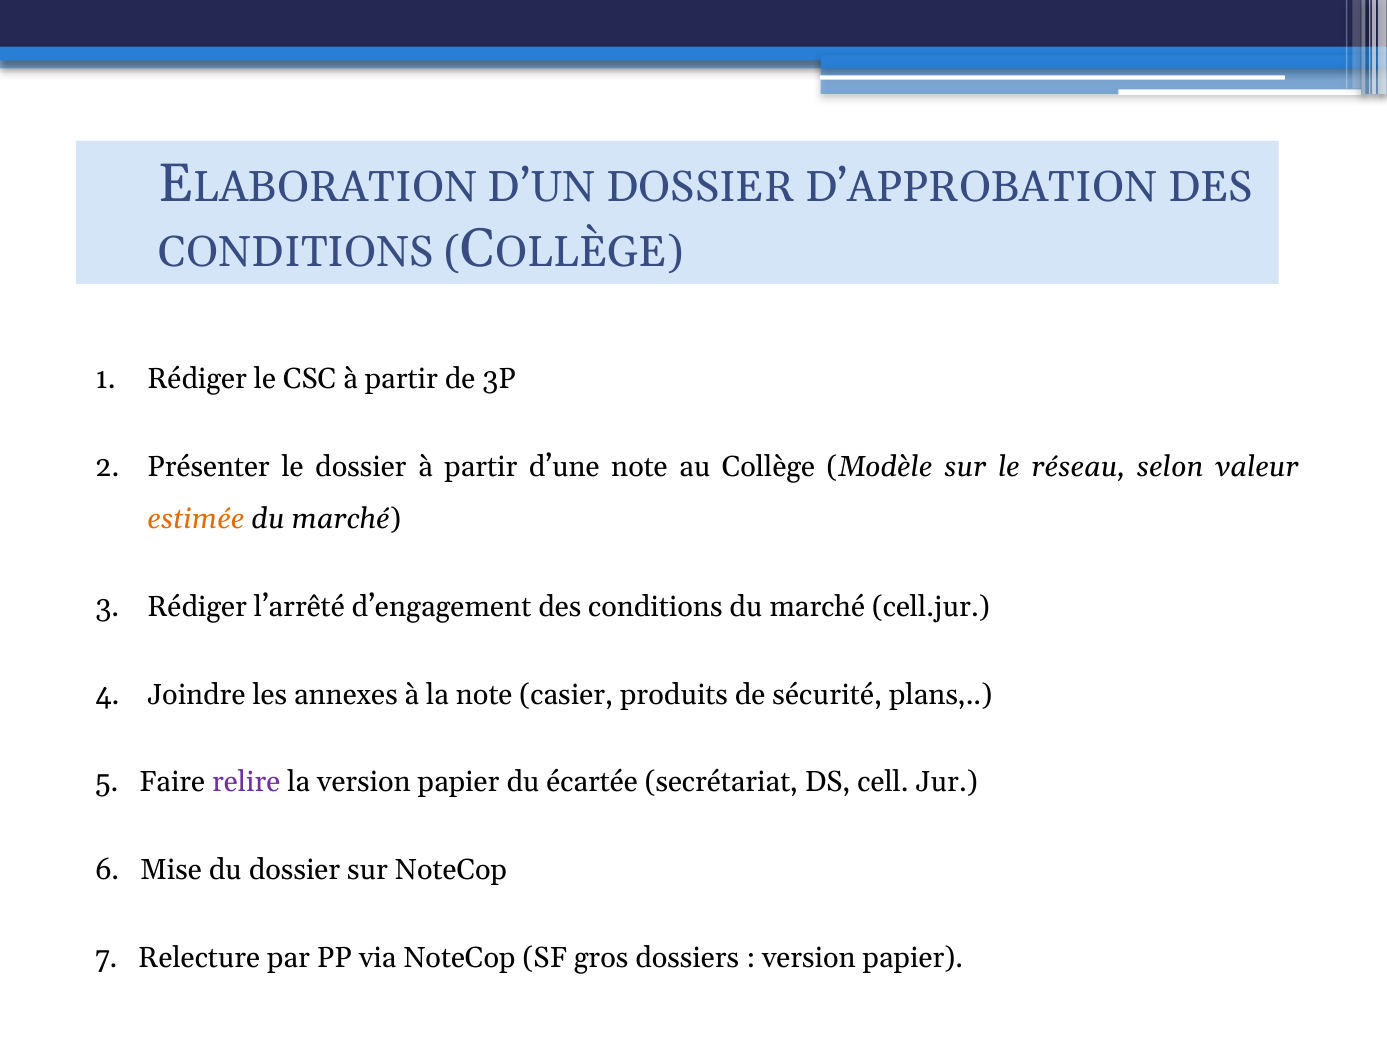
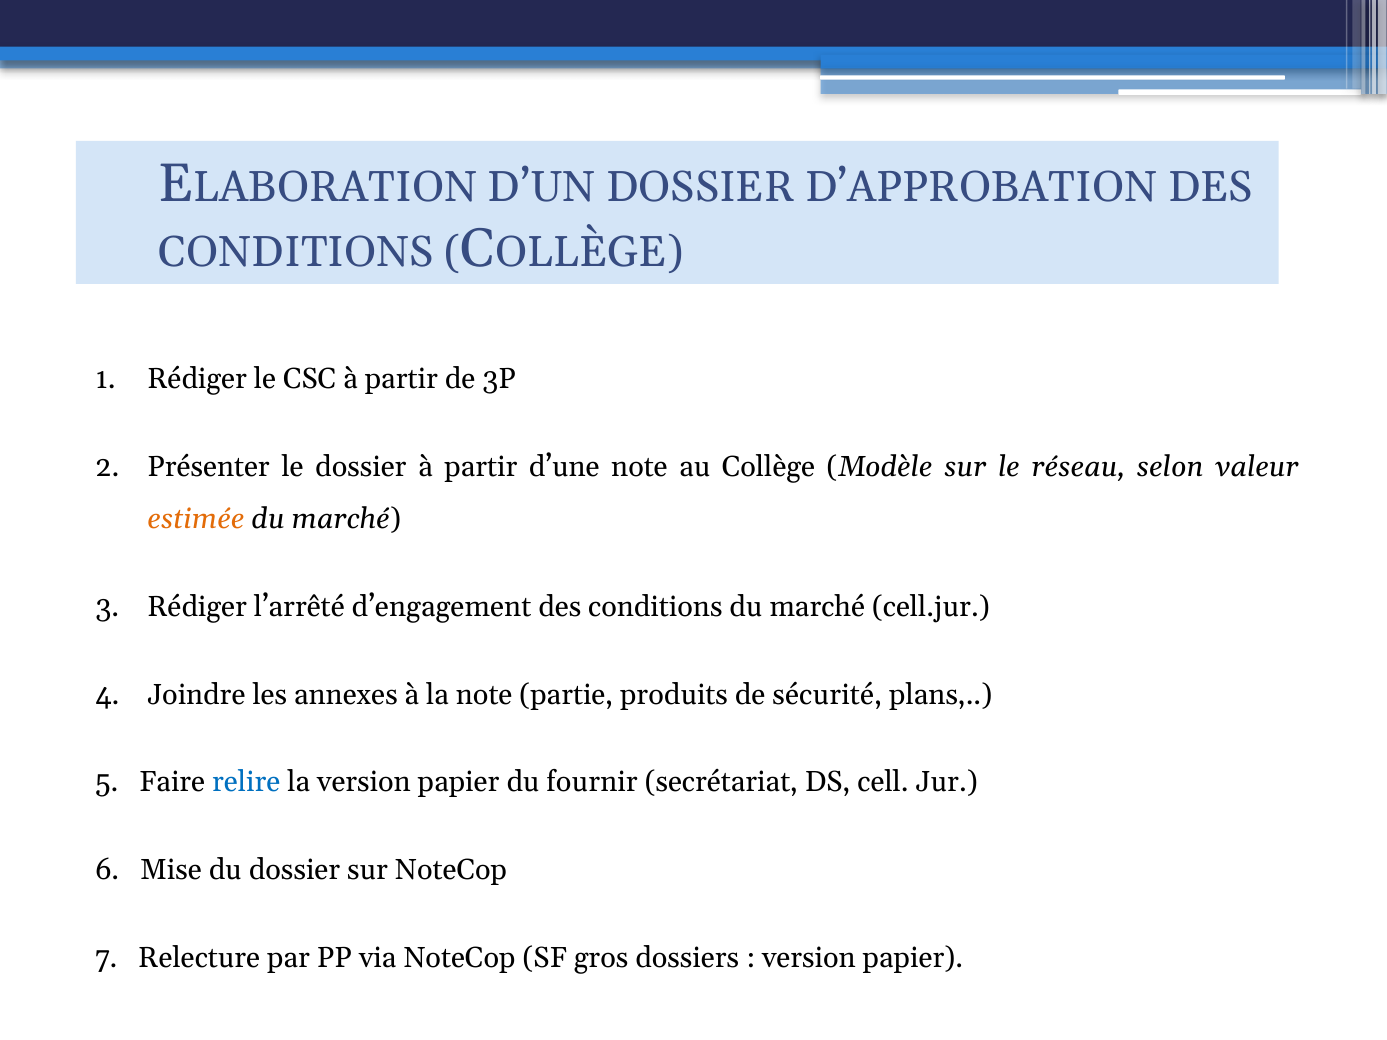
casier: casier -> partie (566, 695)
relire colour: purple -> blue (246, 783)
écartée: écartée -> fournir (592, 783)
